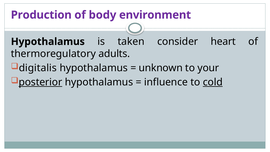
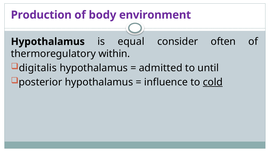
taken: taken -> equal (131, 42)
heart: heart -> often (223, 42)
adults: adults -> within (114, 54)
unknown: unknown -> admitted (161, 68)
your: your -> until (208, 68)
posterior underline: present -> none (40, 82)
